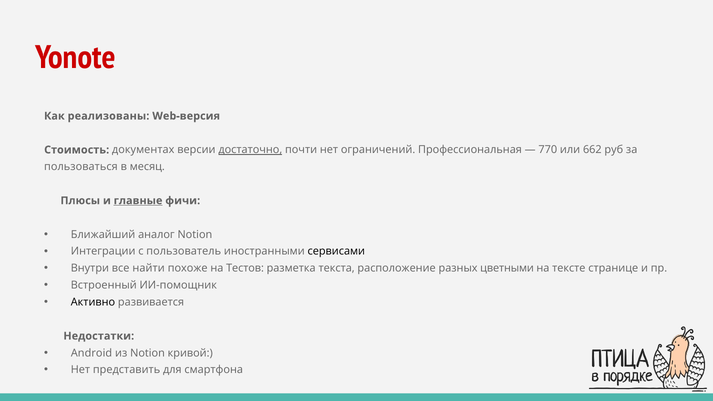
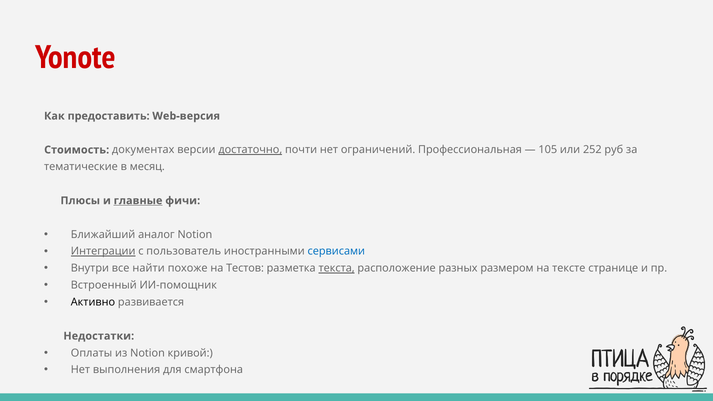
реализованы: реализованы -> предоставить (109, 116)
770: 770 -> 105 (548, 150)
662: 662 -> 252 (592, 150)
пользоваться: пользоваться -> тематические (81, 167)
Интеграции underline: none -> present (103, 251)
сервисами colour: black -> blue (336, 251)
текста underline: none -> present (337, 268)
цветными: цветными -> размером (507, 268)
Android: Android -> Оплаты (92, 353)
представить: представить -> выполнения (127, 370)
